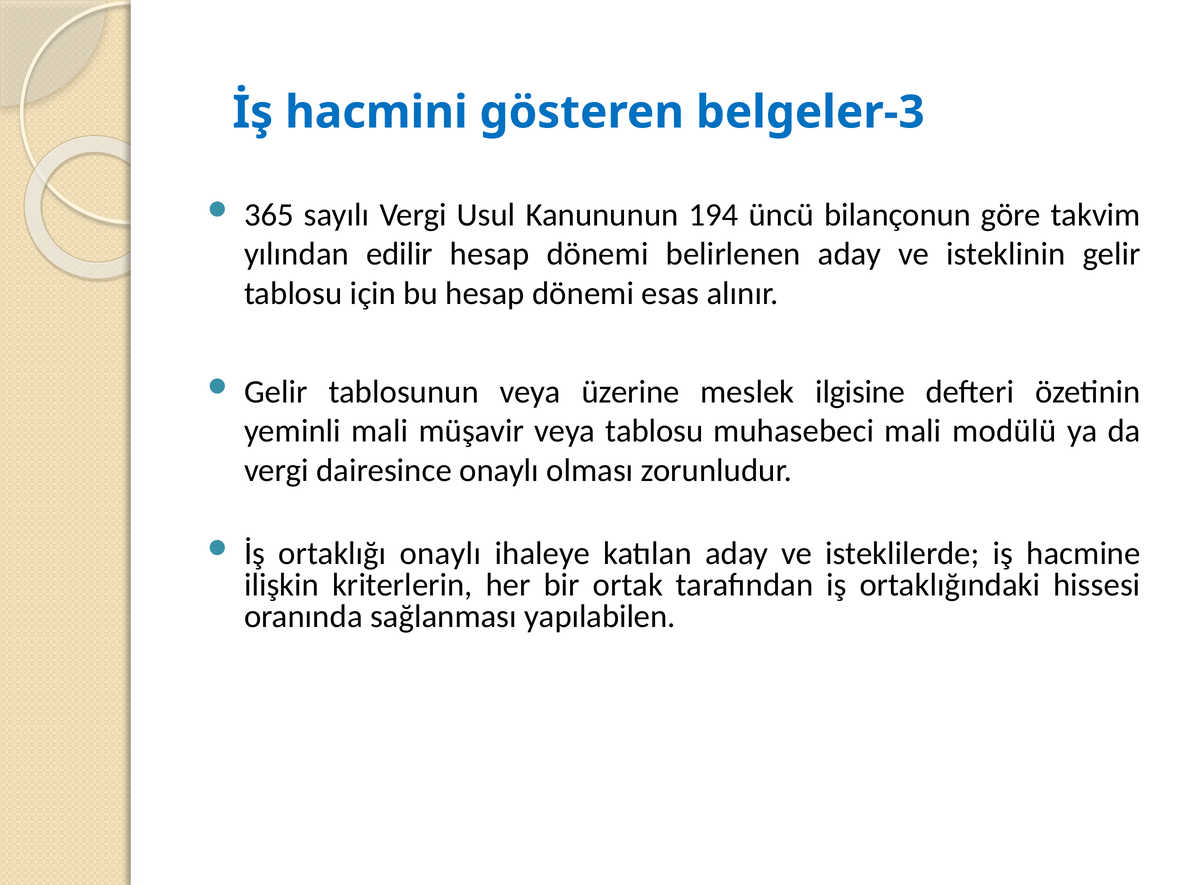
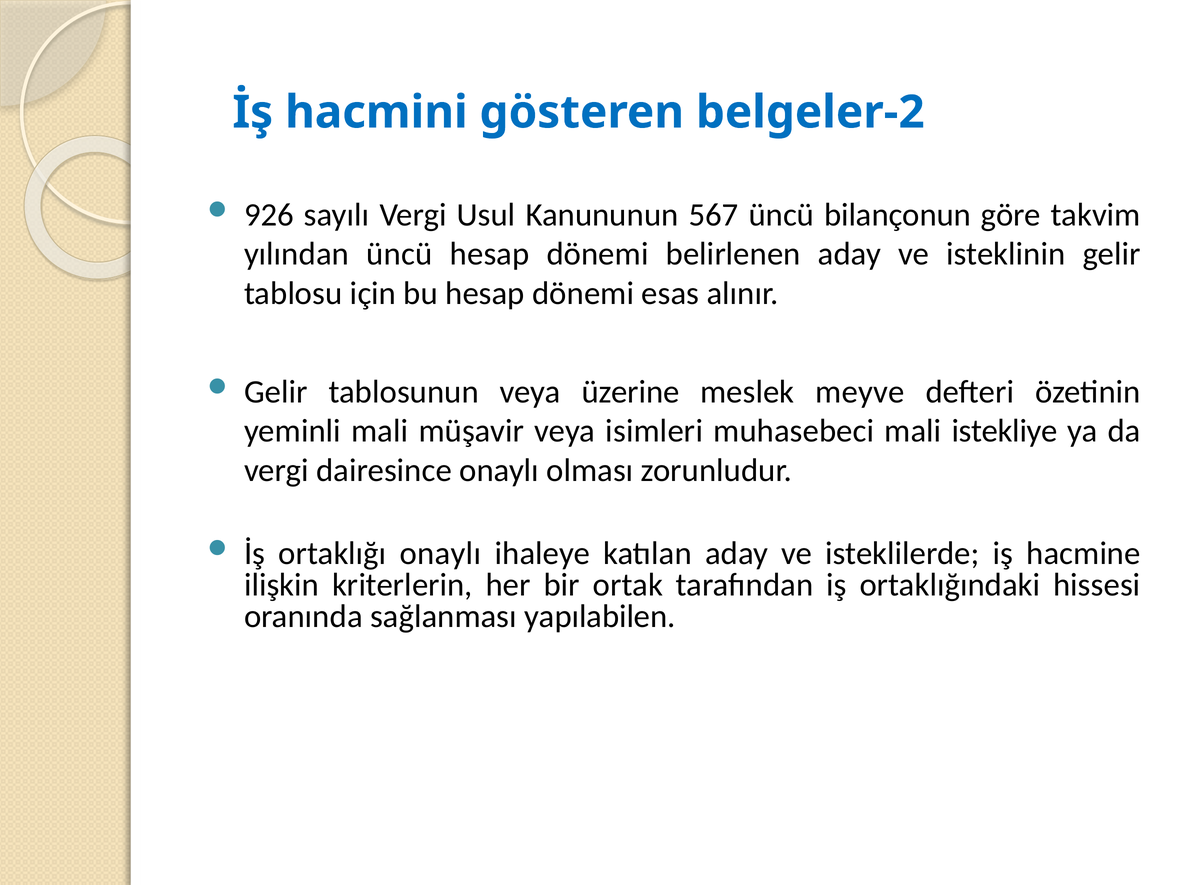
belgeler-3: belgeler-3 -> belgeler-2 (810, 112)
365: 365 -> 926 (269, 215)
194: 194 -> 567 (713, 215)
yılından edilir: edilir -> üncü (399, 254)
ilgisine: ilgisine -> meyve (860, 392)
veya tablosu: tablosu -> isimleri (654, 431)
modülü: modülü -> istekliye (1005, 431)
